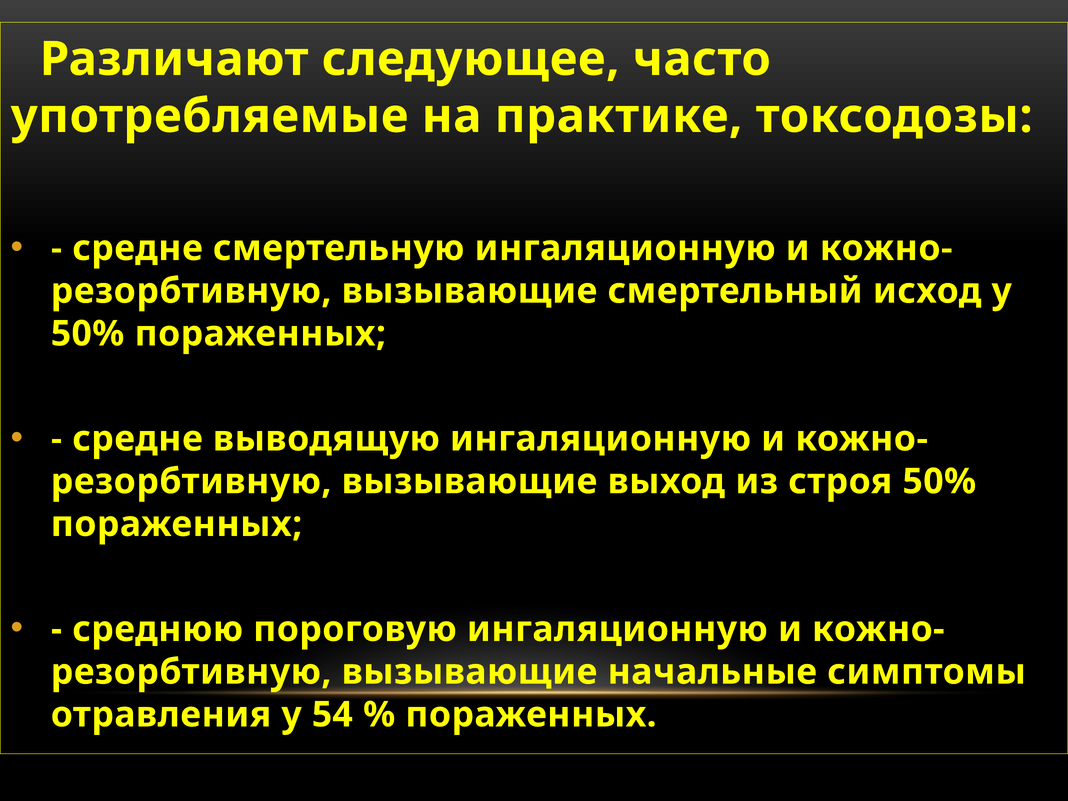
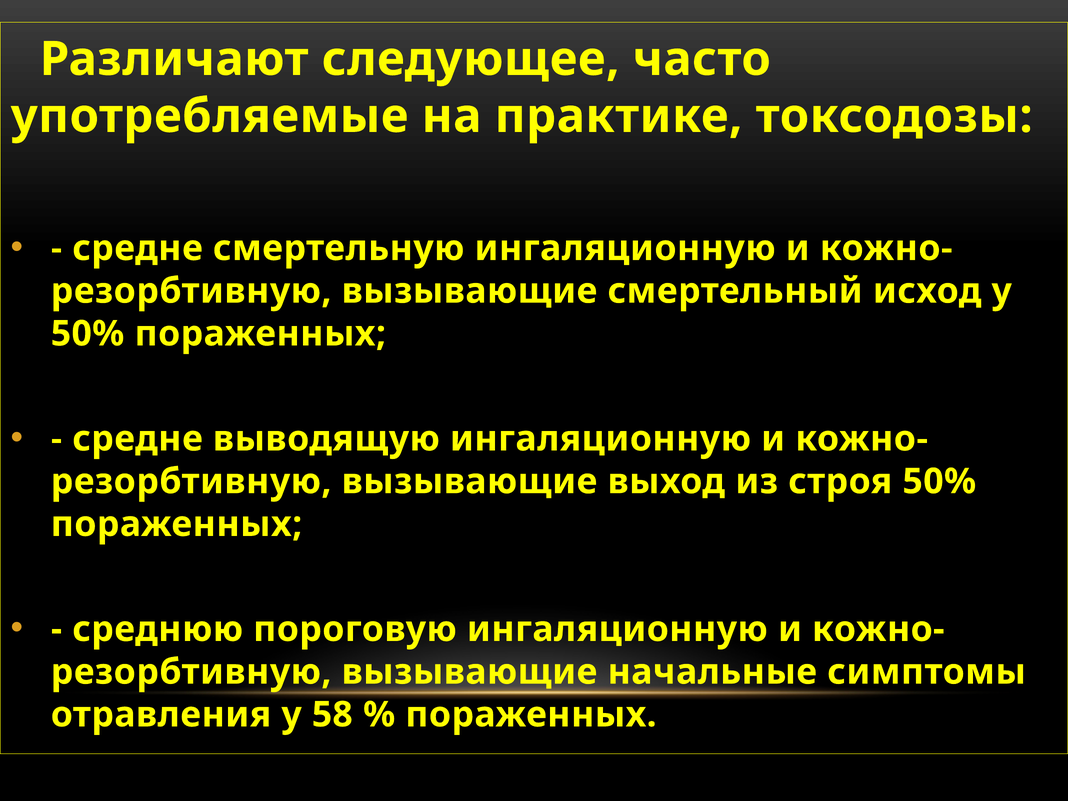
54: 54 -> 58 (332, 715)
